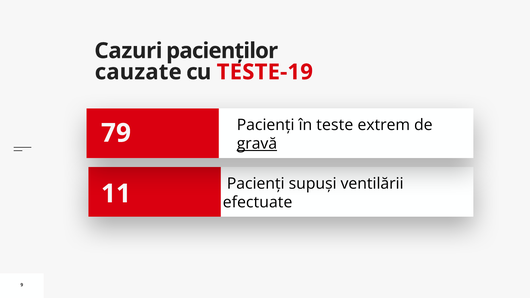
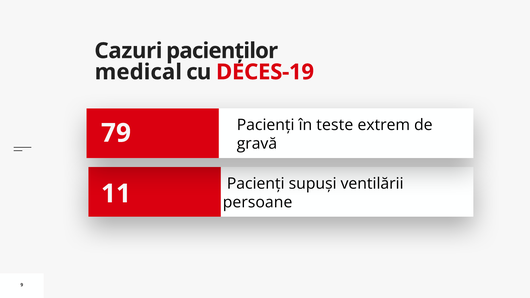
cauzate: cauzate -> medical (138, 72)
TESTE-19: TESTE-19 -> DECES-19 (265, 72)
gravă underline: present -> none (257, 144)
efectuate: efectuate -> persoane (258, 202)
